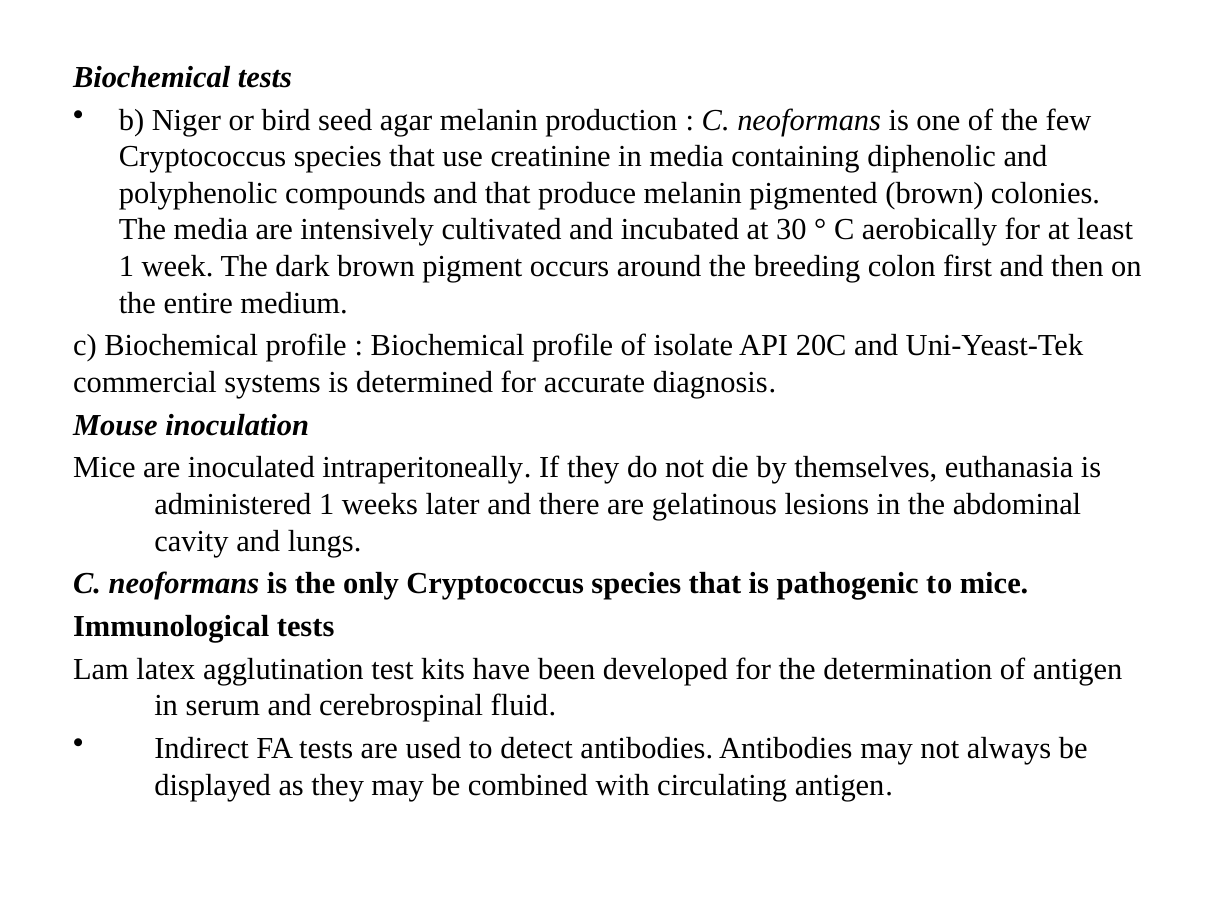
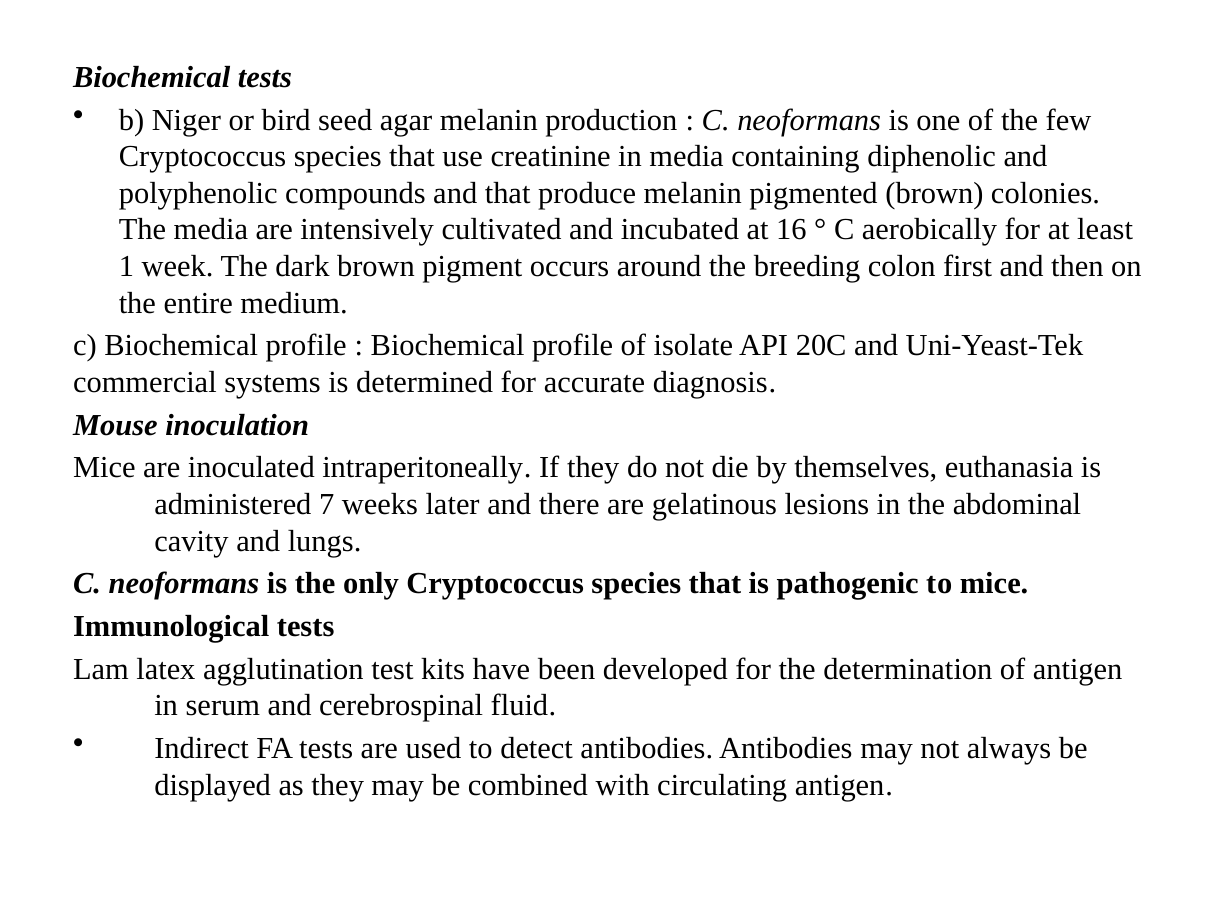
30: 30 -> 16 (791, 230)
administered 1: 1 -> 7 (327, 504)
